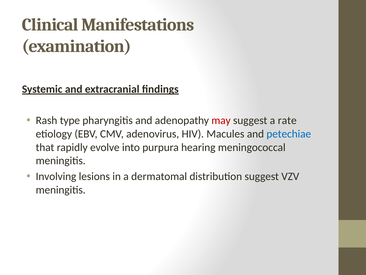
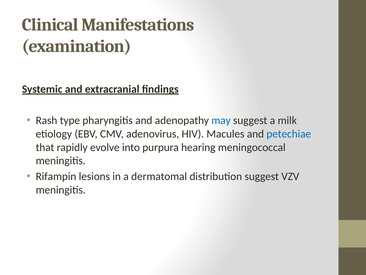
may colour: red -> blue (221, 120)
rate: rate -> milk (287, 120)
Involving: Involving -> Rifampin (56, 176)
